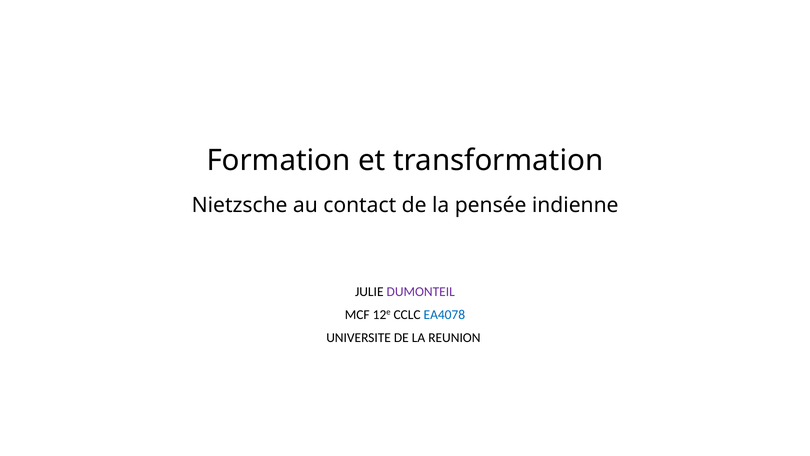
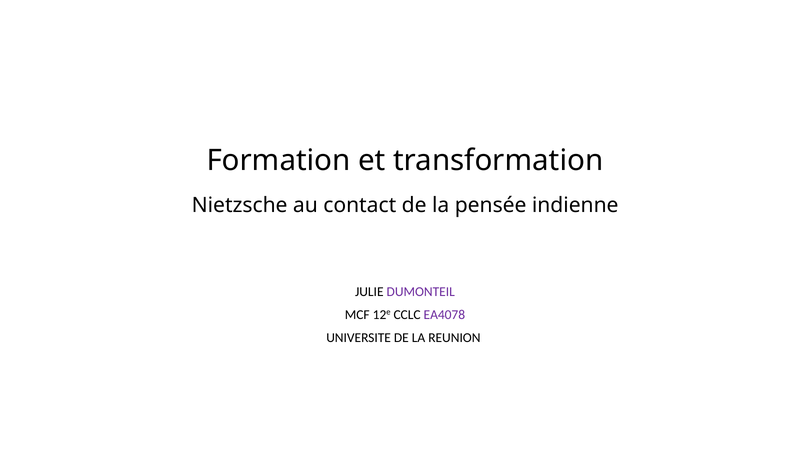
EA4078 colour: blue -> purple (444, 314)
